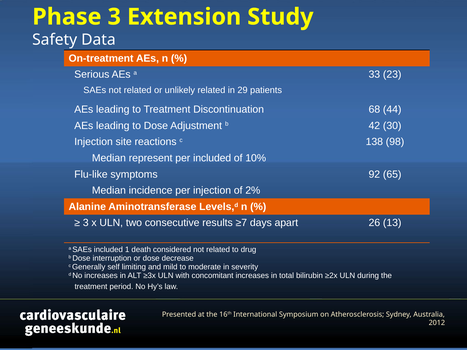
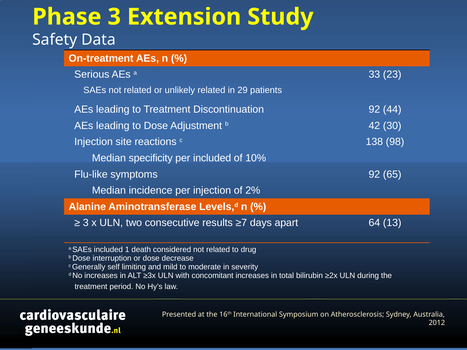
Discontinuation 68: 68 -> 92 (374, 110)
represent: represent -> specificity (151, 158)
26: 26 -> 64 (374, 223)
